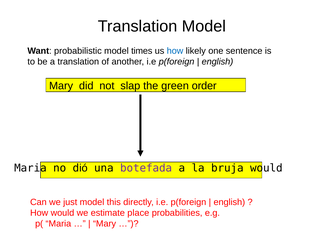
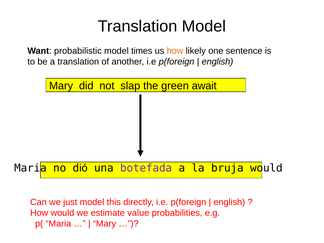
how colour: blue -> orange (175, 51)
order: order -> await (204, 86)
place: place -> value (138, 213)
